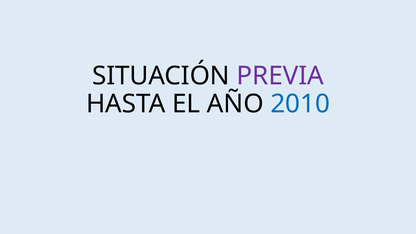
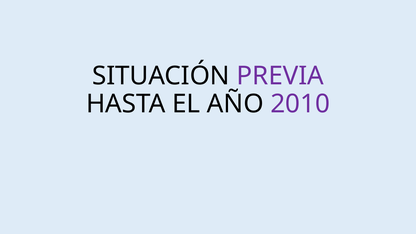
2010 colour: blue -> purple (300, 104)
